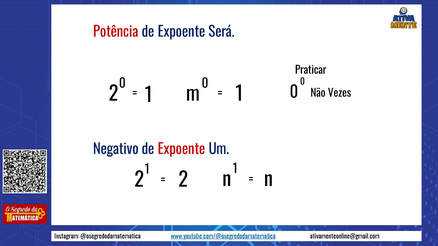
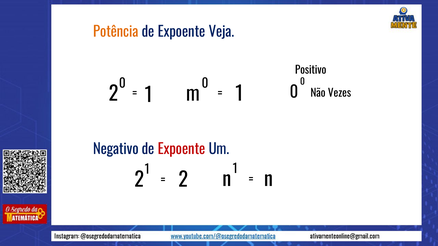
Potência colour: red -> orange (116, 32)
Será: Será -> Veja (222, 32)
Praticar: Praticar -> Positivo (311, 70)
